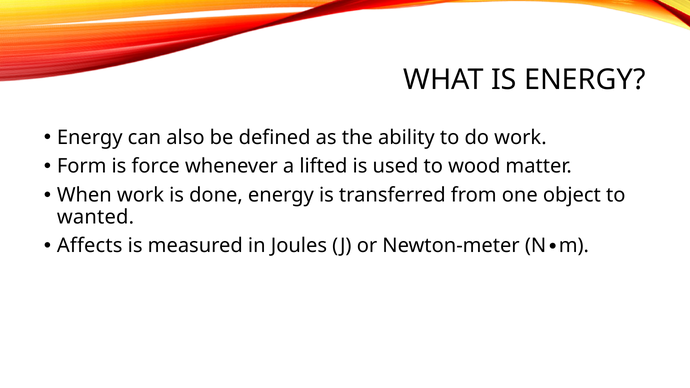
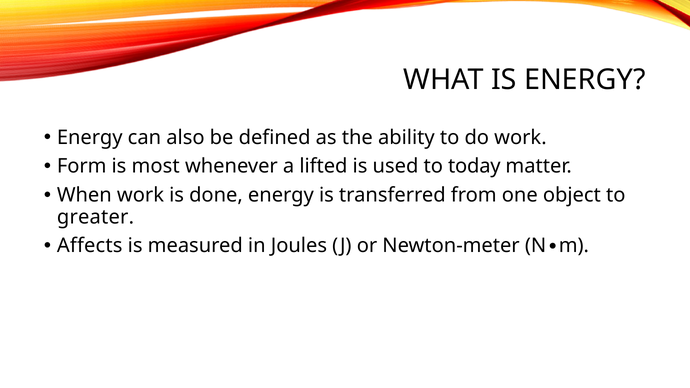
force: force -> most (156, 166)
wood: wood -> today (474, 166)
wanted: wanted -> greater (95, 217)
